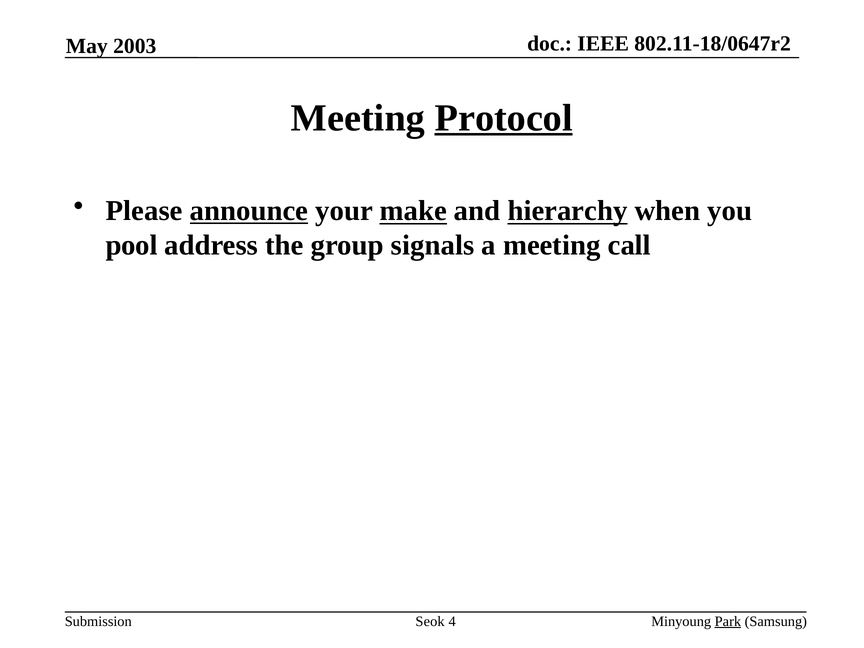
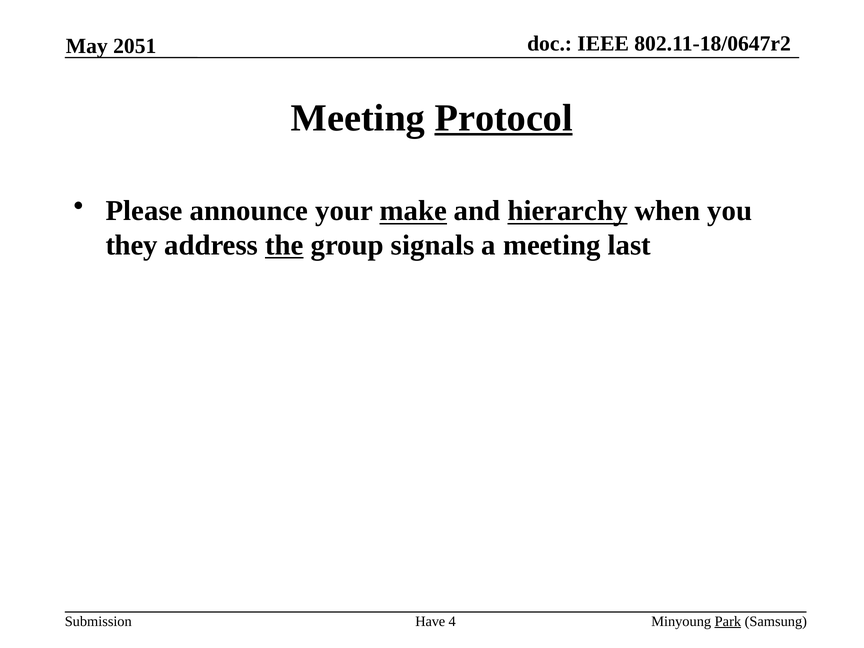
2003: 2003 -> 2051 (135, 46)
announce underline: present -> none (249, 211)
pool: pool -> they (132, 245)
the underline: none -> present (284, 245)
call: call -> last (629, 245)
Seok: Seok -> Have (430, 621)
